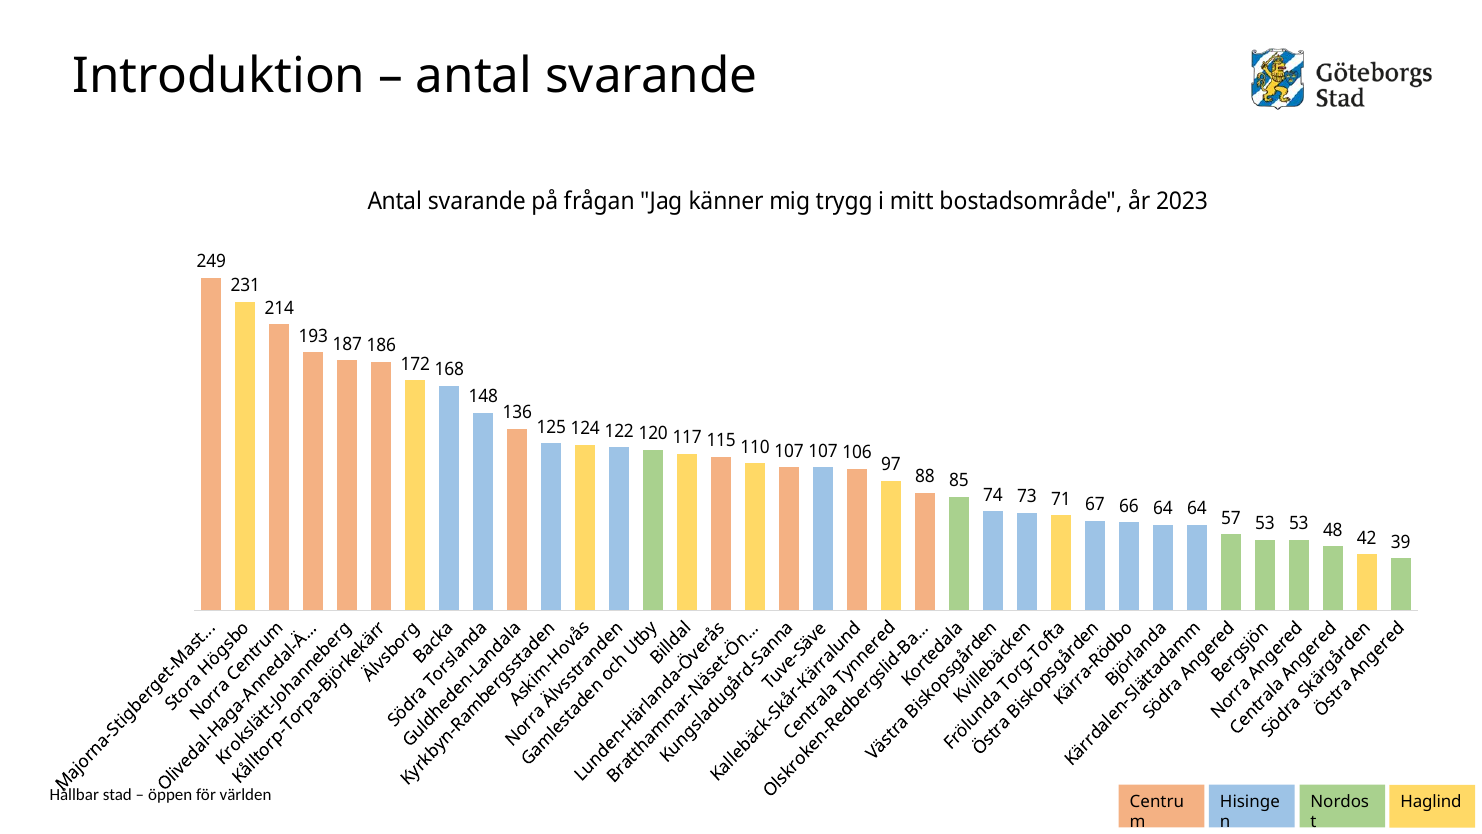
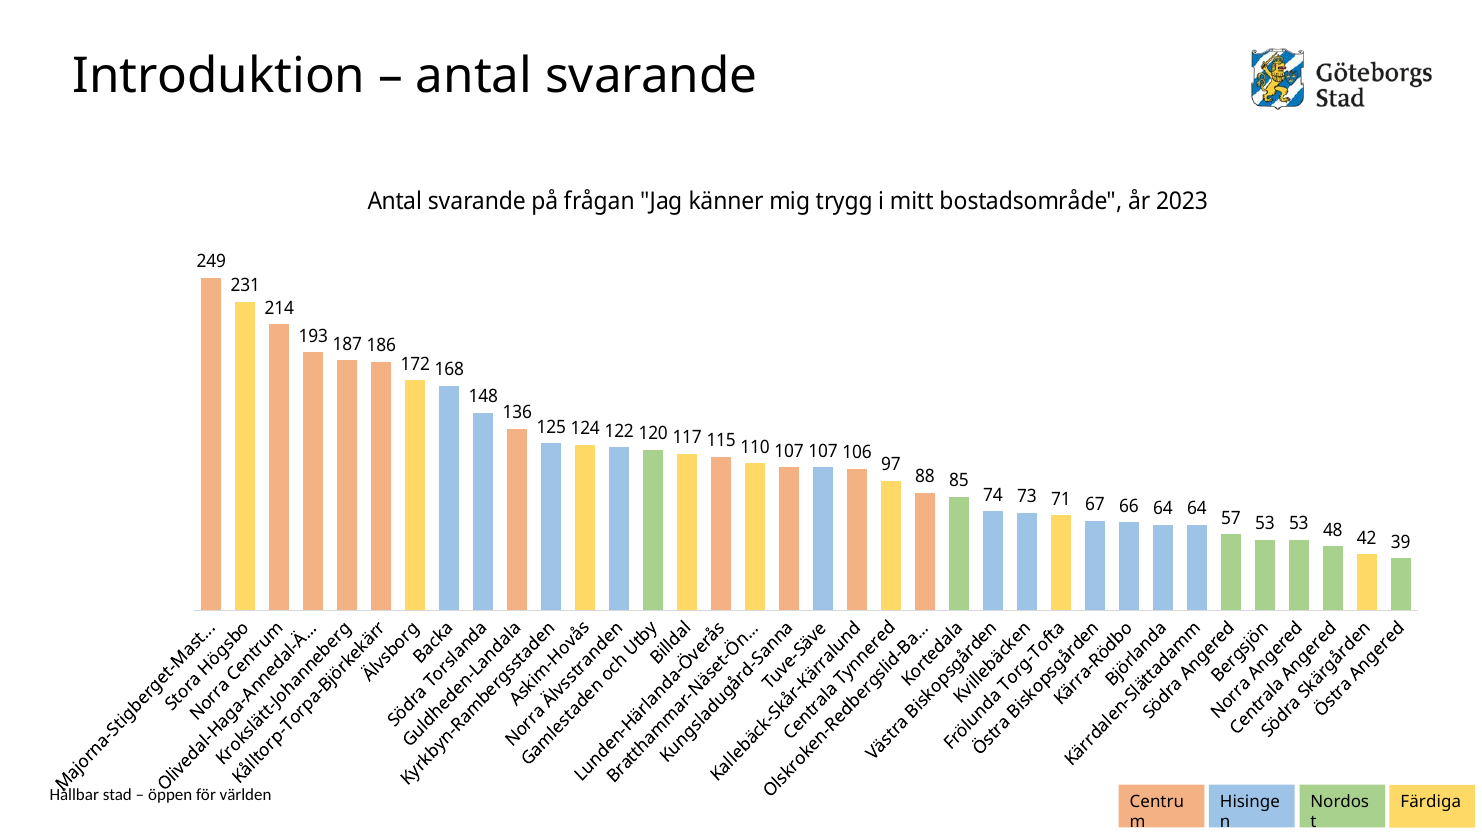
Haglind: Haglind -> Färdiga (1431, 801)
